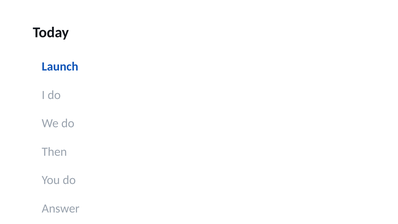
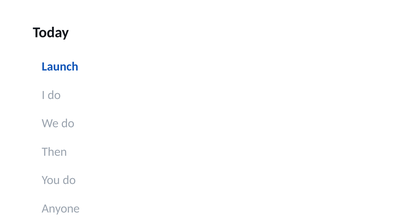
Answer: Answer -> Anyone (61, 208)
